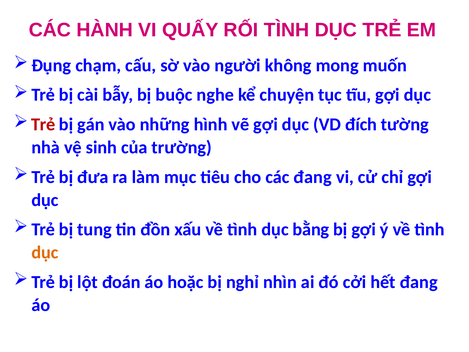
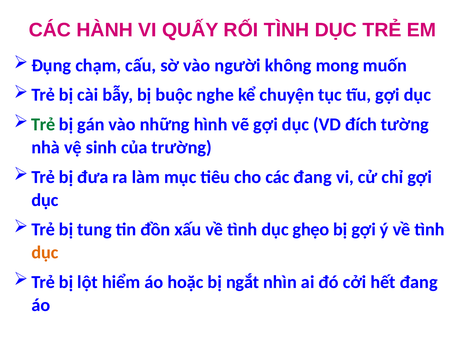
Trẻ colour: red -> green (43, 124)
bằng: bằng -> ghẹo (311, 229)
đoán: đoán -> hiểm (121, 282)
nghỉ: nghỉ -> ngắt (243, 282)
